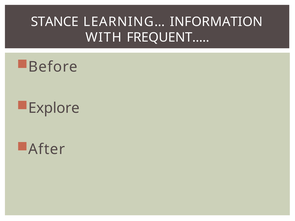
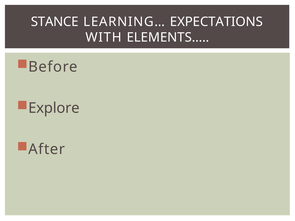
INFORMATION: INFORMATION -> EXPECTATIONS (216, 22)
FREQUENT…: FREQUENT… -> ELEMENTS… (168, 37)
